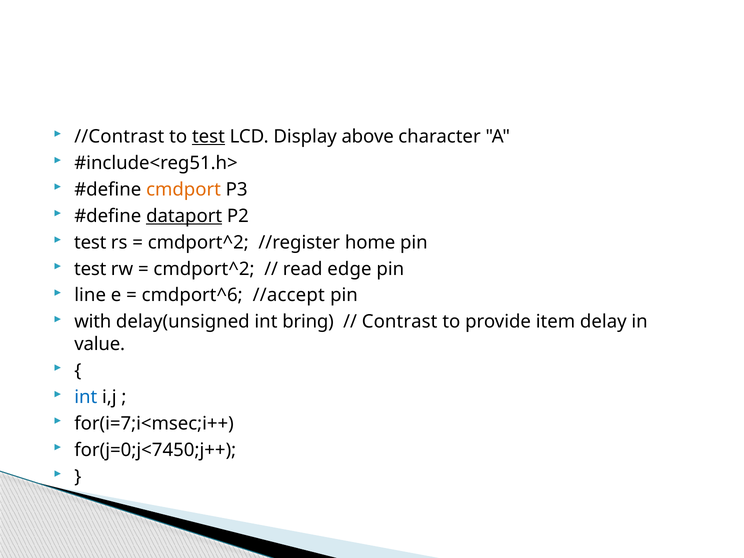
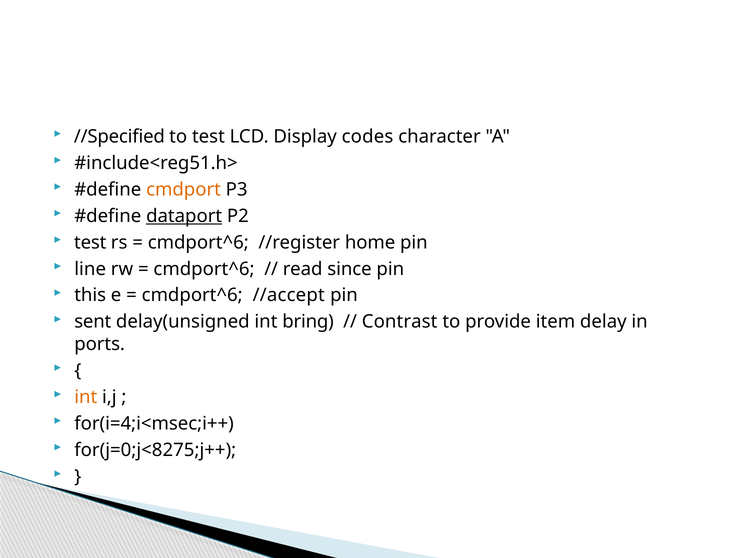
//Contrast: //Contrast -> //Specified (119, 137)
test underline: present -> none (208, 137)
above: above -> codes (367, 137)
cmdport^2: cmdport^2 -> cmdport^6 (198, 242)
test: test -> line (90, 269)
cmdport^2: cmdport^2 -> cmdport^6 (204, 269)
edge: edge -> since (350, 269)
line: line -> this (90, 295)
with: with -> sent (93, 322)
value: value -> ports (100, 344)
int colour: blue -> orange (86, 397)
for(i=7;i<msec;i++: for(i=7;i<msec;i++ -> for(i=4;i<msec;i++ (154, 423)
for(j=0;j<7450;j++: for(j=0;j<7450;j++ -> for(j=0;j<8275;j++ (155, 450)
